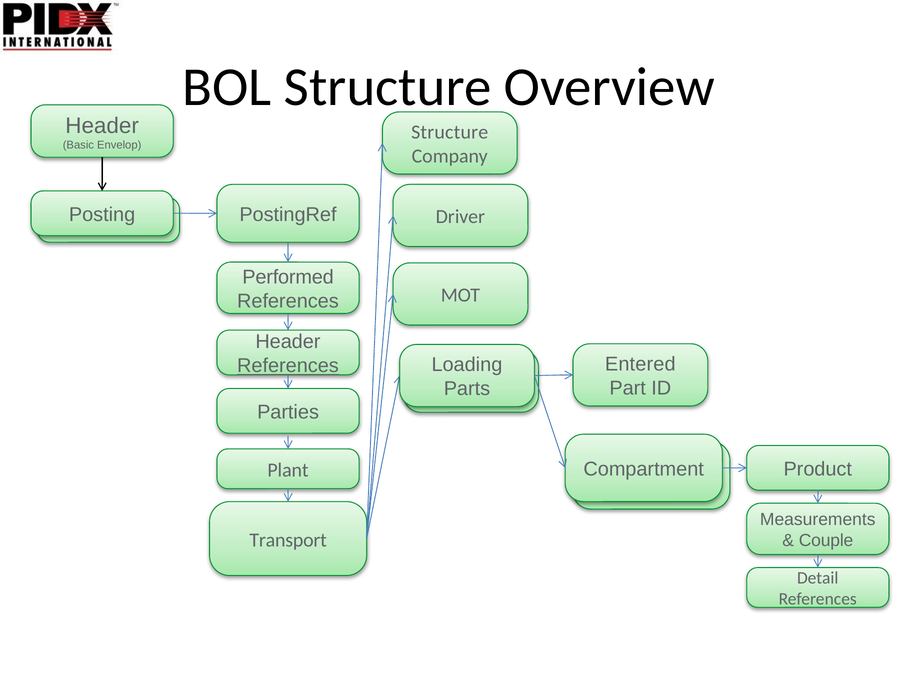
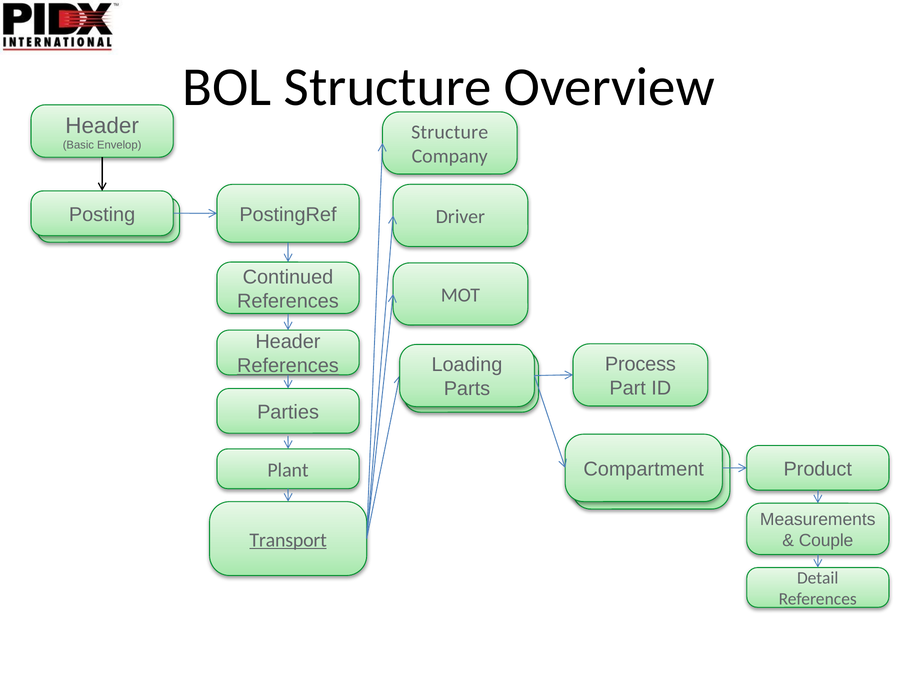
Performed: Performed -> Continued (288, 277)
Entered: Entered -> Process (640, 364)
Transport underline: none -> present (288, 540)
